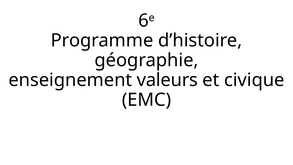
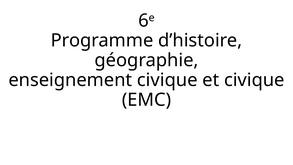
enseignement valeurs: valeurs -> civique (167, 80)
